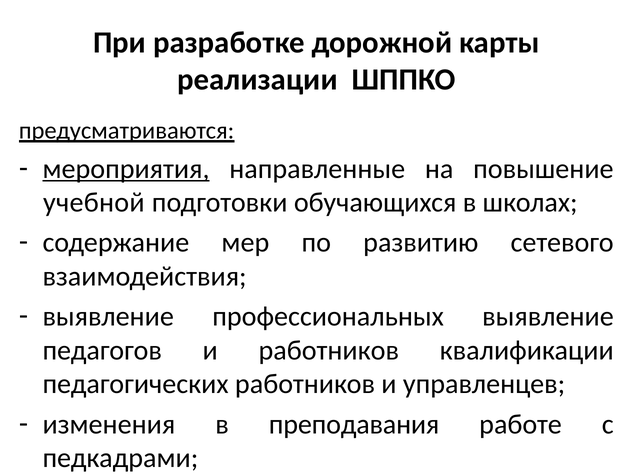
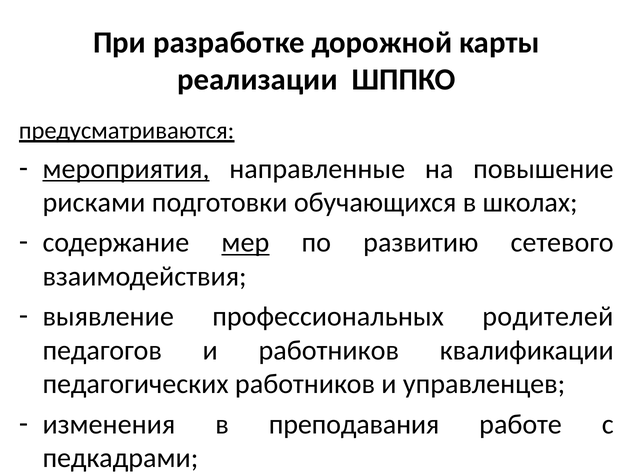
учебной: учебной -> рисками (94, 202)
мер underline: none -> present (245, 243)
профессиональных выявление: выявление -> родителей (548, 316)
